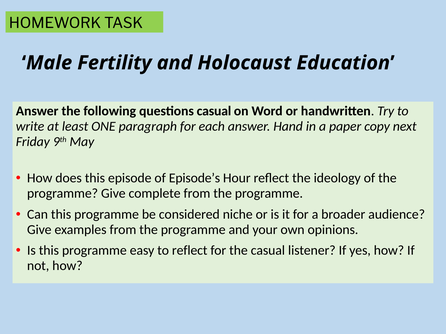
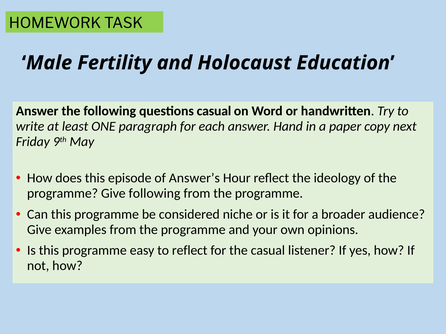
Episode’s: Episode’s -> Answer’s (194, 178)
Give complete: complete -> following (155, 194)
